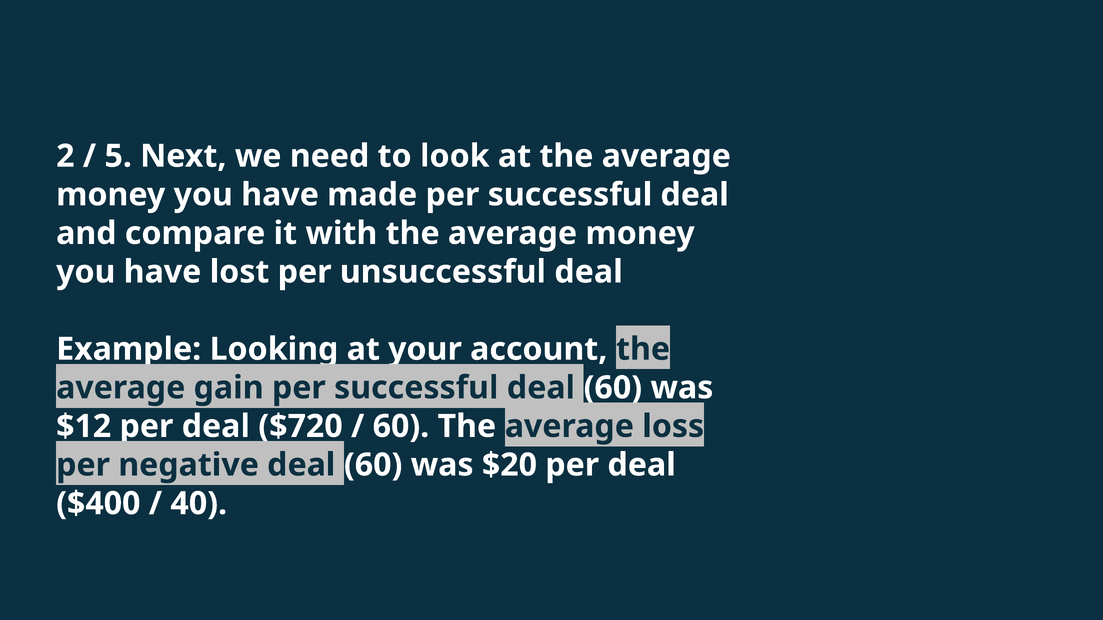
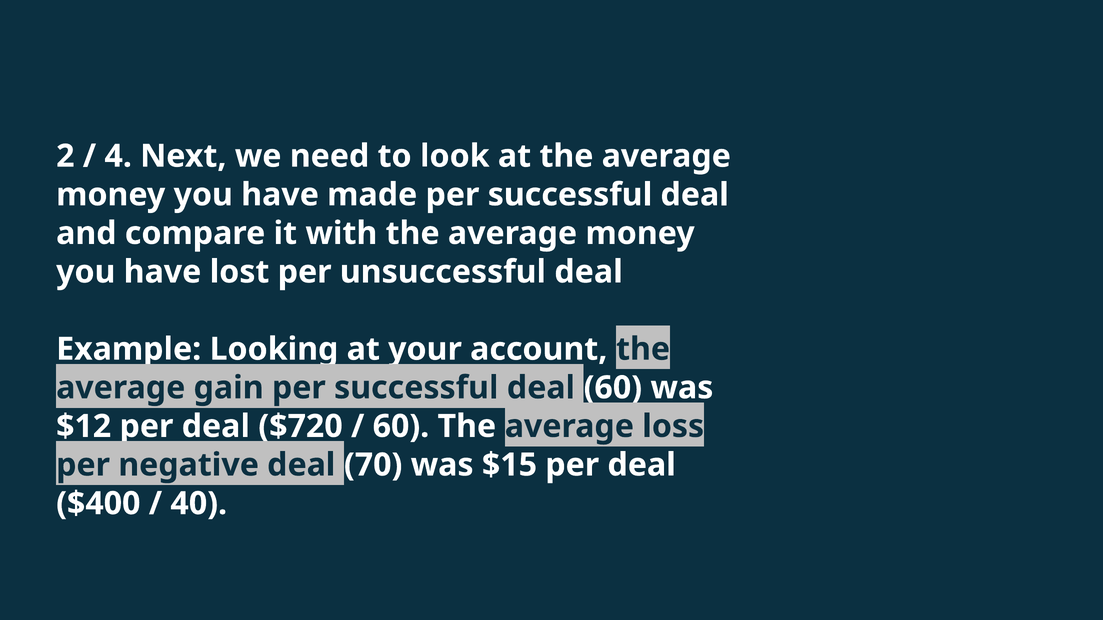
5: 5 -> 4 (118, 156)
negative deal 60: 60 -> 70 (373, 465)
$20: $20 -> $15 (509, 465)
